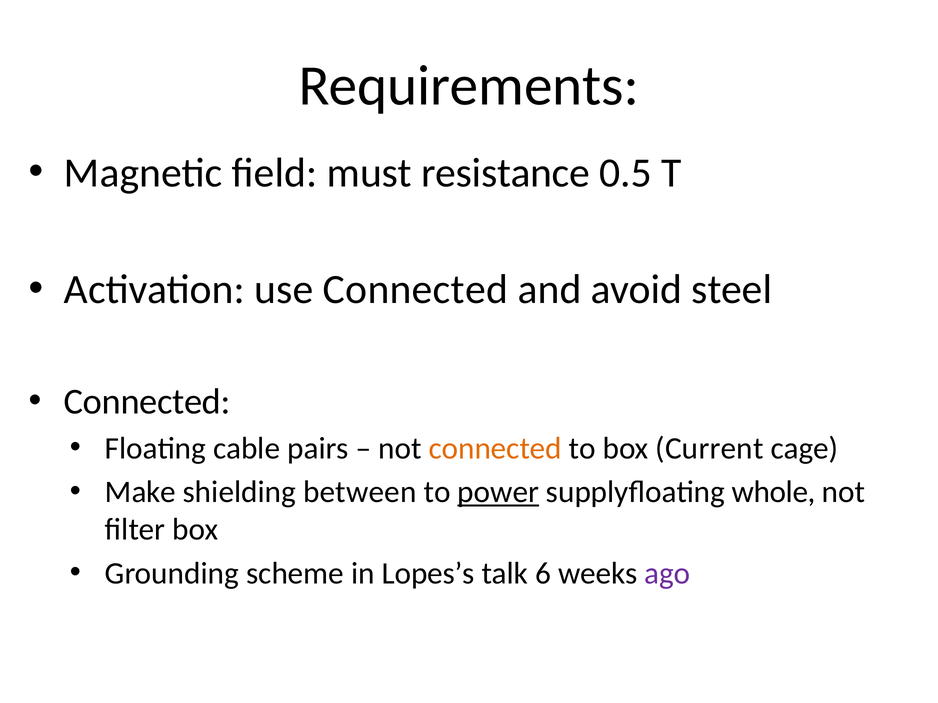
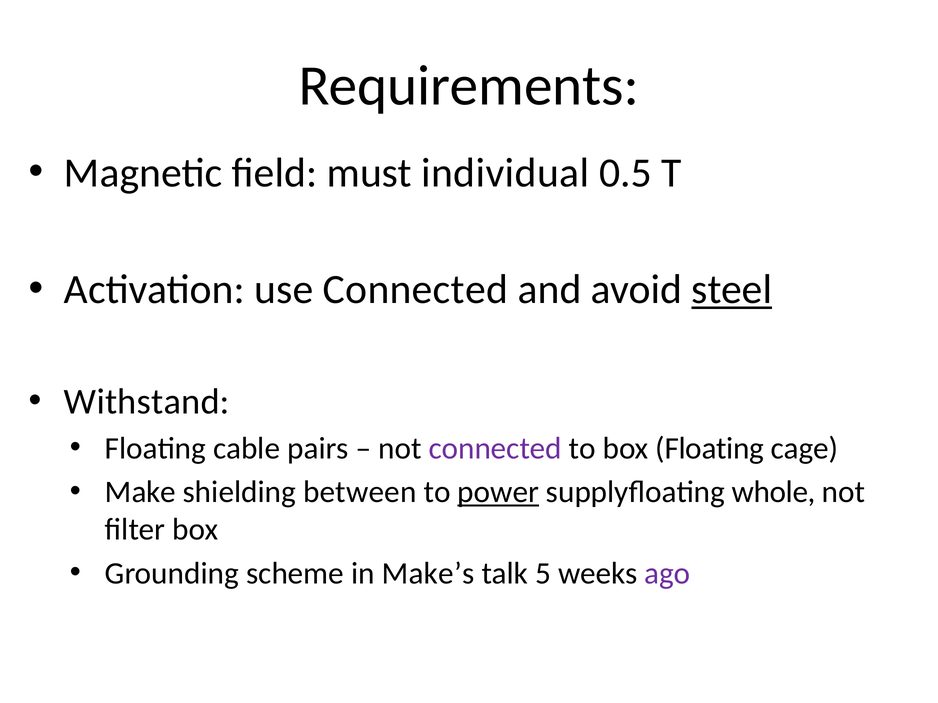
resistance: resistance -> individual (505, 173)
steel underline: none -> present (732, 290)
Connected: Connected -> Withstand (147, 402)
connected colour: orange -> purple (495, 449)
box Current: Current -> Floating (710, 449)
Lopes’s: Lopes’s -> Make’s (428, 574)
6: 6 -> 5 (543, 574)
